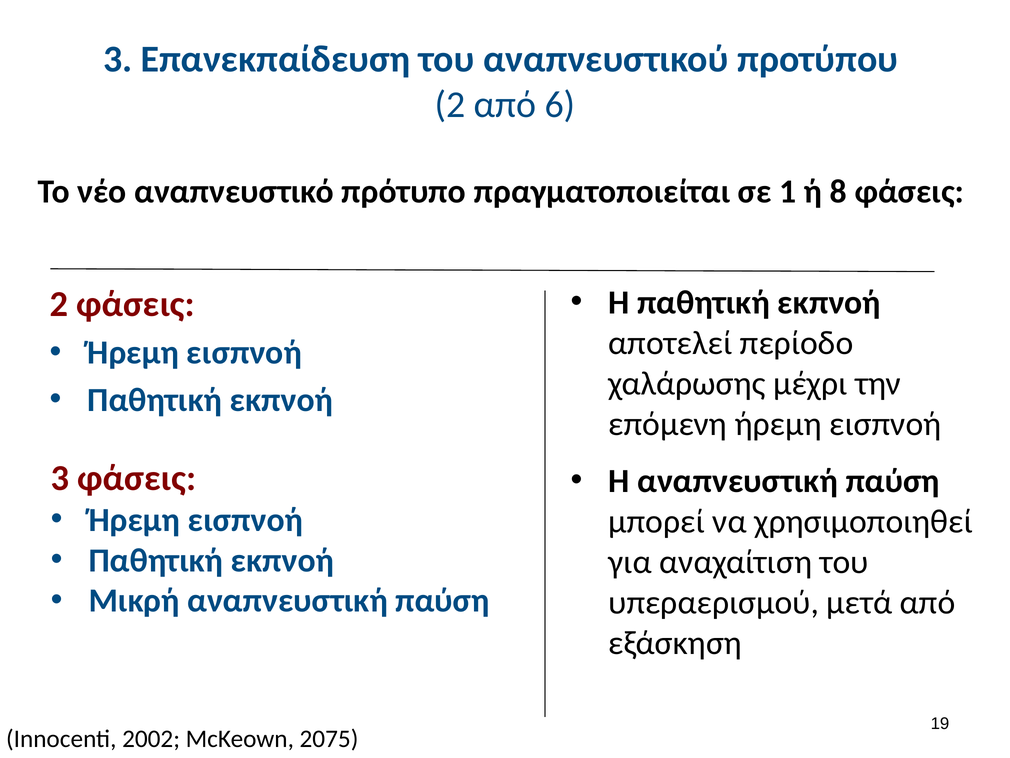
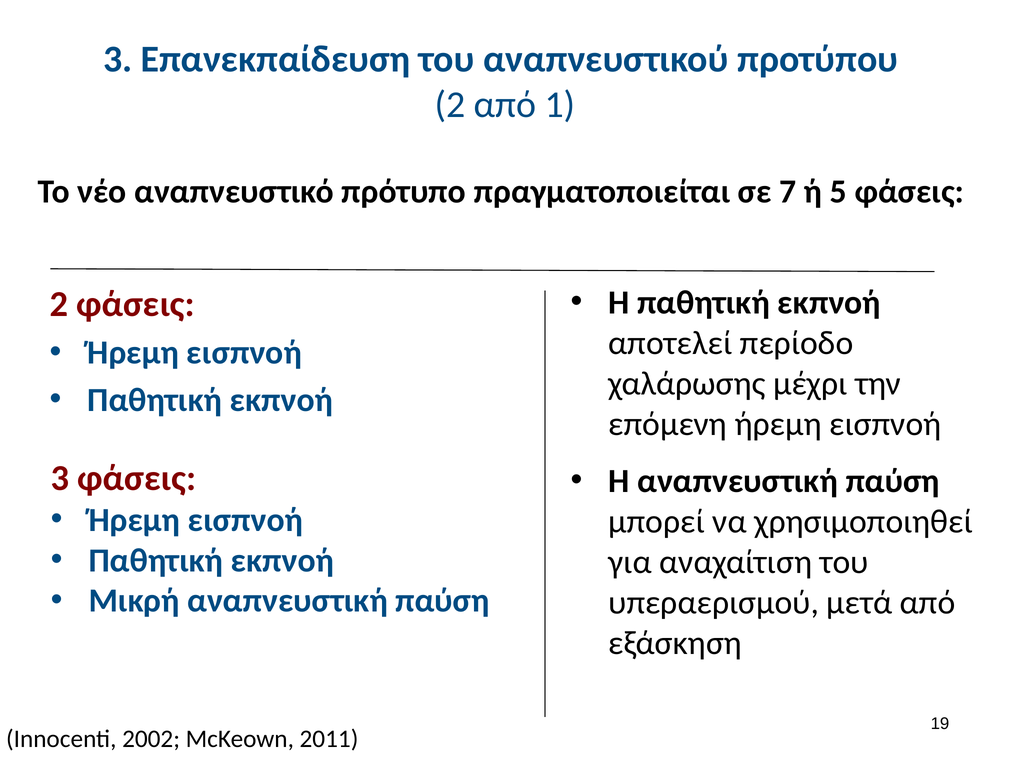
6: 6 -> 1 (560, 105)
1: 1 -> 7 (788, 191)
8: 8 -> 5 (838, 191)
2075: 2075 -> 2011 (329, 739)
